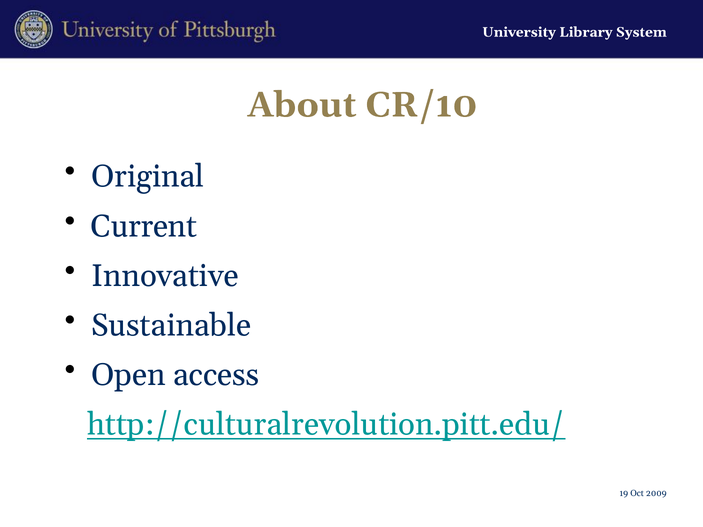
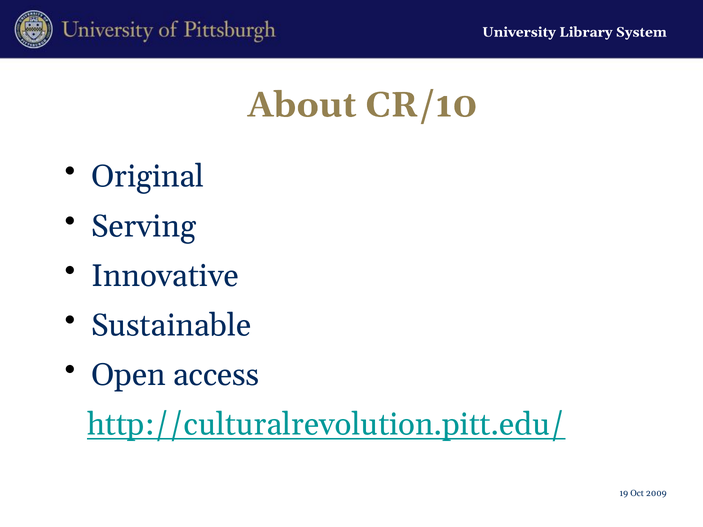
Current: Current -> Serving (144, 226)
